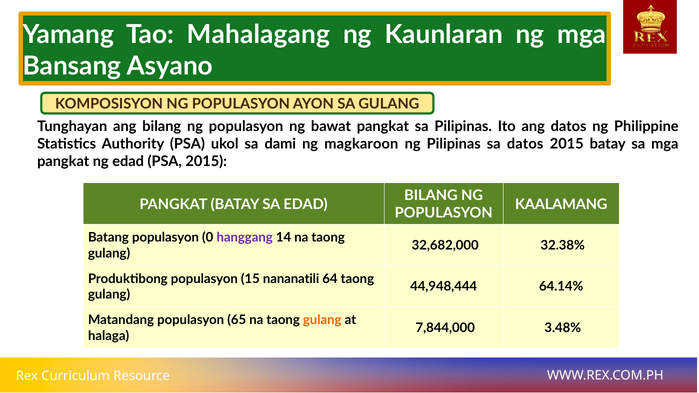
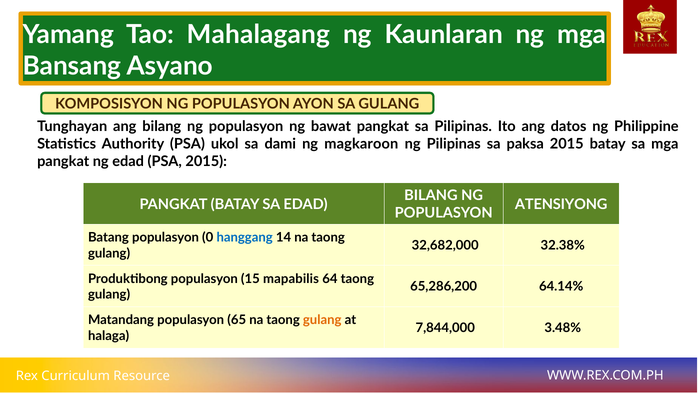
sa datos: datos -> paksa (525, 144)
KAALAMANG: KAALAMANG -> ATENSIYONG (561, 204)
hanggang colour: purple -> blue (245, 238)
nananatili: nananatili -> mapabilis (291, 279)
44,948,444: 44,948,444 -> 65,286,200 (444, 287)
